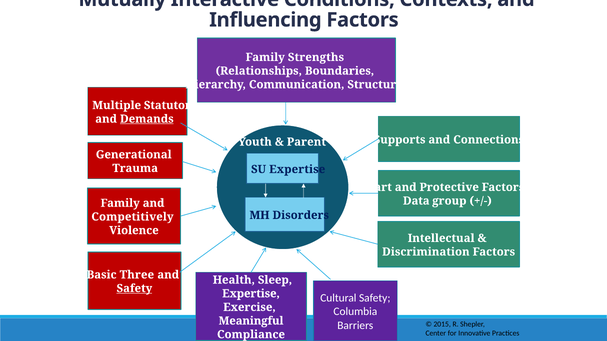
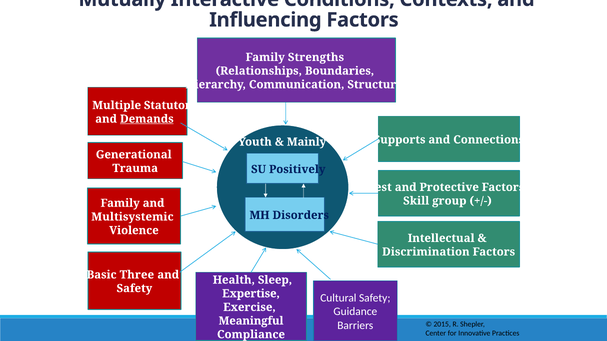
Parent: Parent -> Mainly (307, 142)
SU Expertise: Expertise -> Positively (297, 170)
Part: Part -> Best (379, 187)
Data: Data -> Skill (416, 201)
Competitively: Competitively -> Multisystemic (132, 217)
Safety underline: present -> none (134, 289)
Columbia: Columbia -> Guidance (355, 312)
